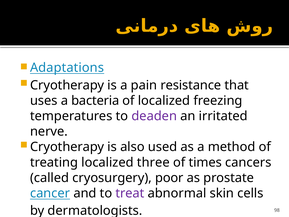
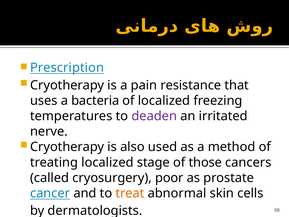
Adaptations: Adaptations -> Prescription (67, 68)
three: three -> stage (153, 162)
times: times -> those (205, 162)
treat colour: purple -> orange (130, 193)
